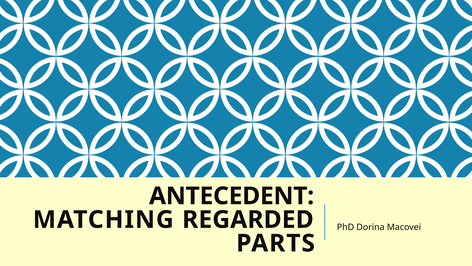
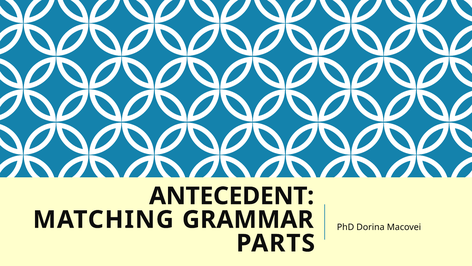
REGARDED: REGARDED -> GRAMMAR (248, 219)
